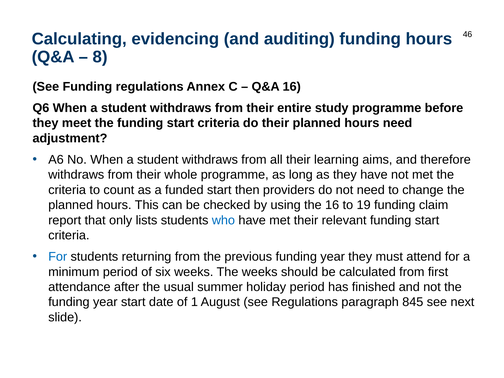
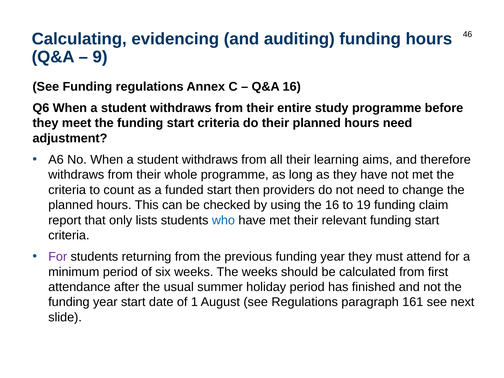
8: 8 -> 9 (100, 57)
For colour: blue -> purple (58, 257)
845: 845 -> 161 (413, 302)
